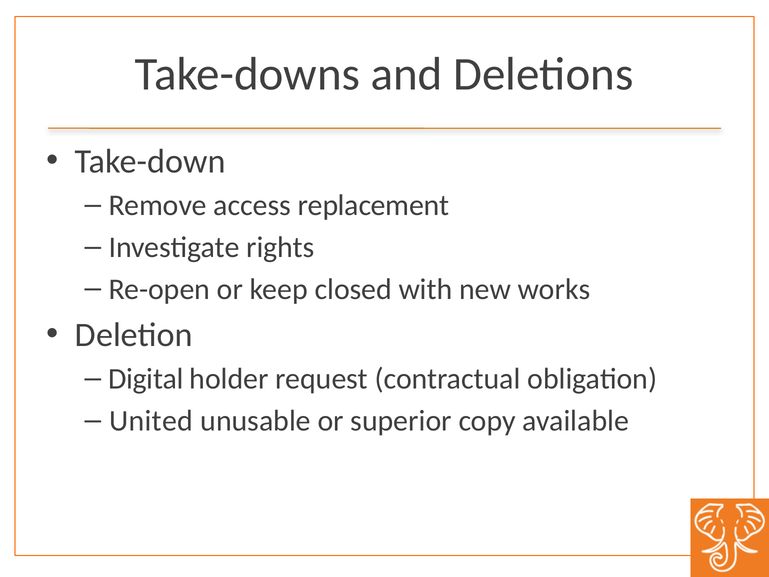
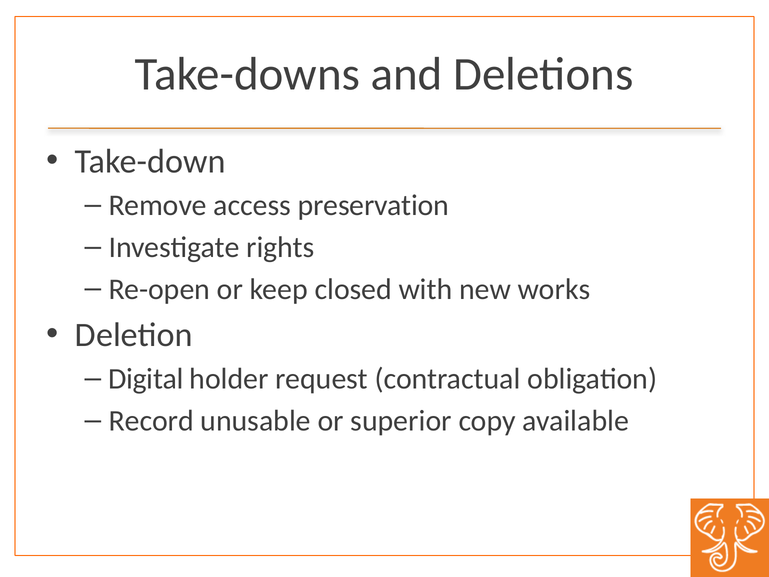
replacement: replacement -> preservation (373, 205)
United: United -> Record (151, 421)
